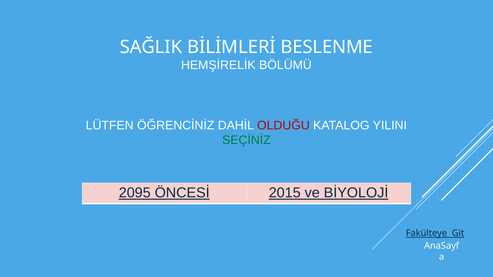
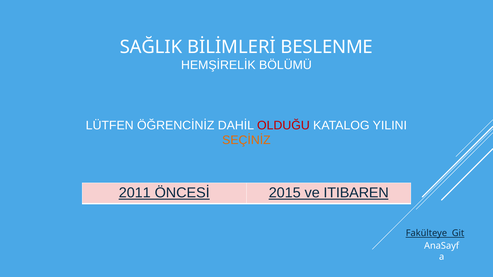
SEÇİNİZ colour: green -> orange (246, 140)
2095: 2095 -> 2011 (135, 193)
BİYOLOJİ: BİYOLOJİ -> ITIBAREN (356, 193)
